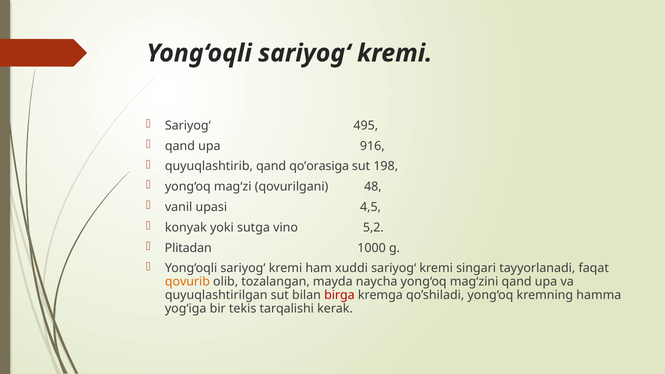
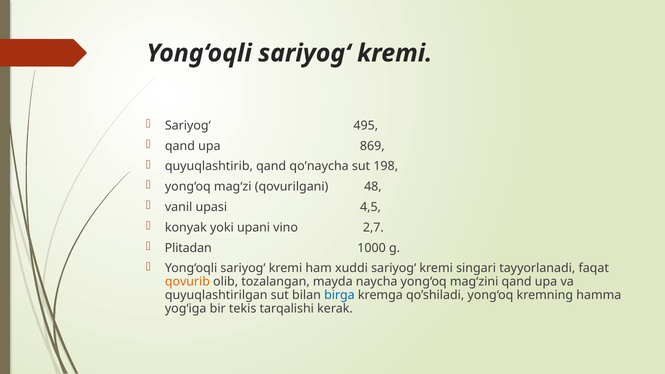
916: 916 -> 869 (372, 146)
qo’orasiga: qo’orasiga -> qo’naycha (319, 166)
sutga: sutga -> upani (254, 228)
5,2: 5,2 -> 2,7 (373, 228)
birga colour: red -> blue (339, 295)
